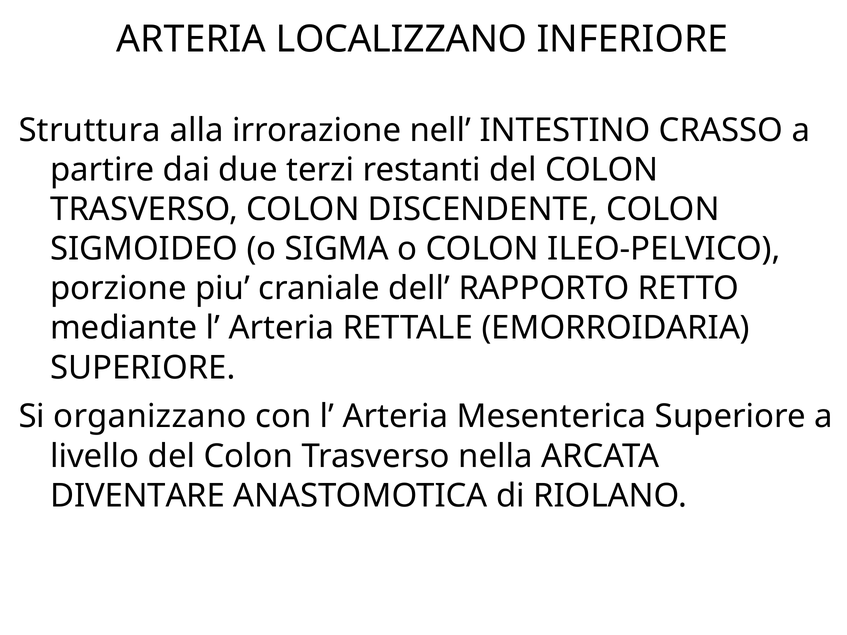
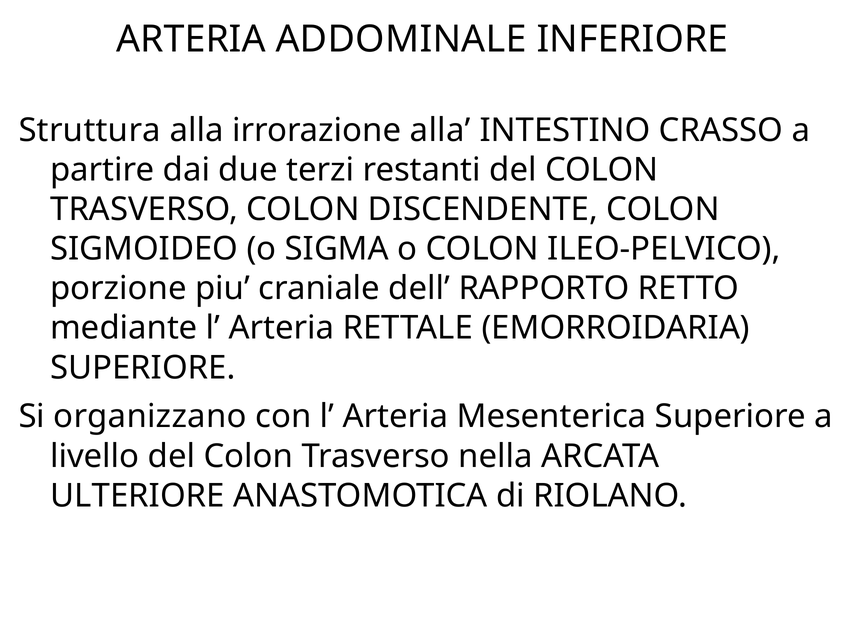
LOCALIZZANO: LOCALIZZANO -> ADDOMINALE (401, 39)
irrorazione nell: nell -> alla (440, 131)
DIVENTARE: DIVENTARE -> ULTERIORE (137, 496)
